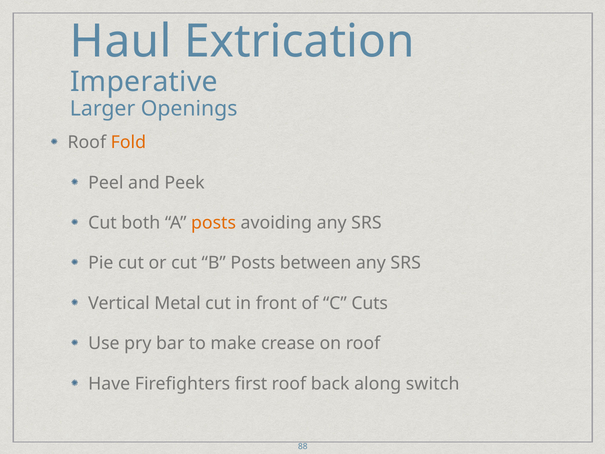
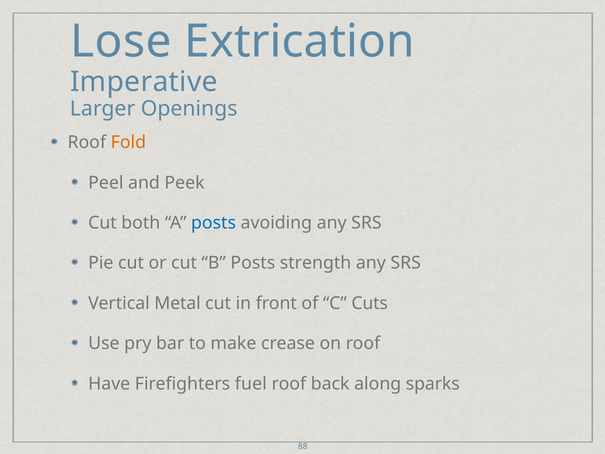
Haul: Haul -> Lose (121, 41)
posts colour: orange -> blue (214, 223)
between: between -> strength (316, 263)
first: first -> fuel (251, 384)
switch: switch -> sparks (433, 384)
